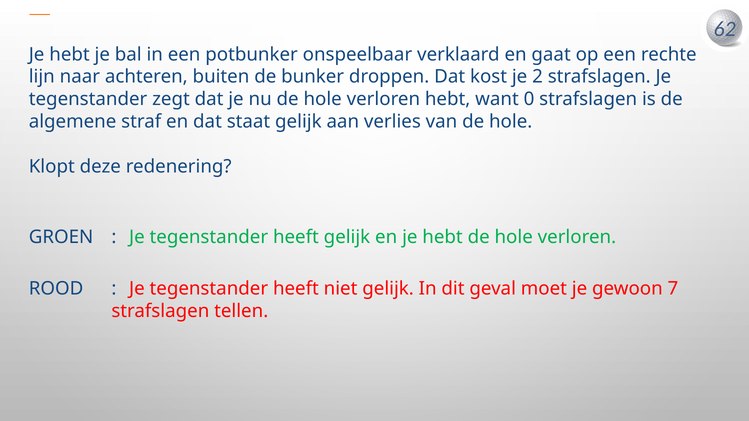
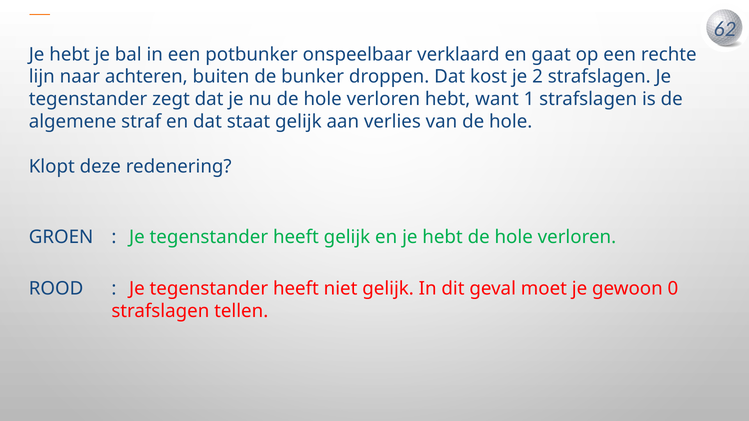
0: 0 -> 1 (529, 99)
7: 7 -> 0 (673, 289)
